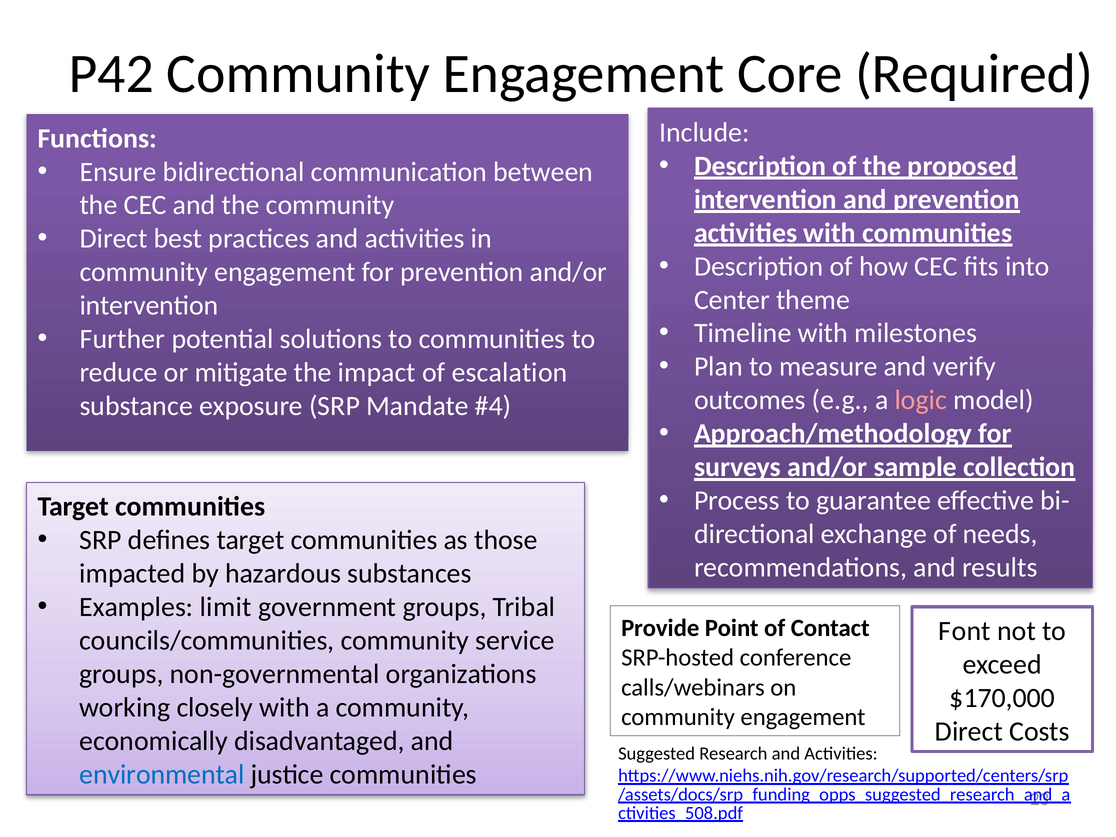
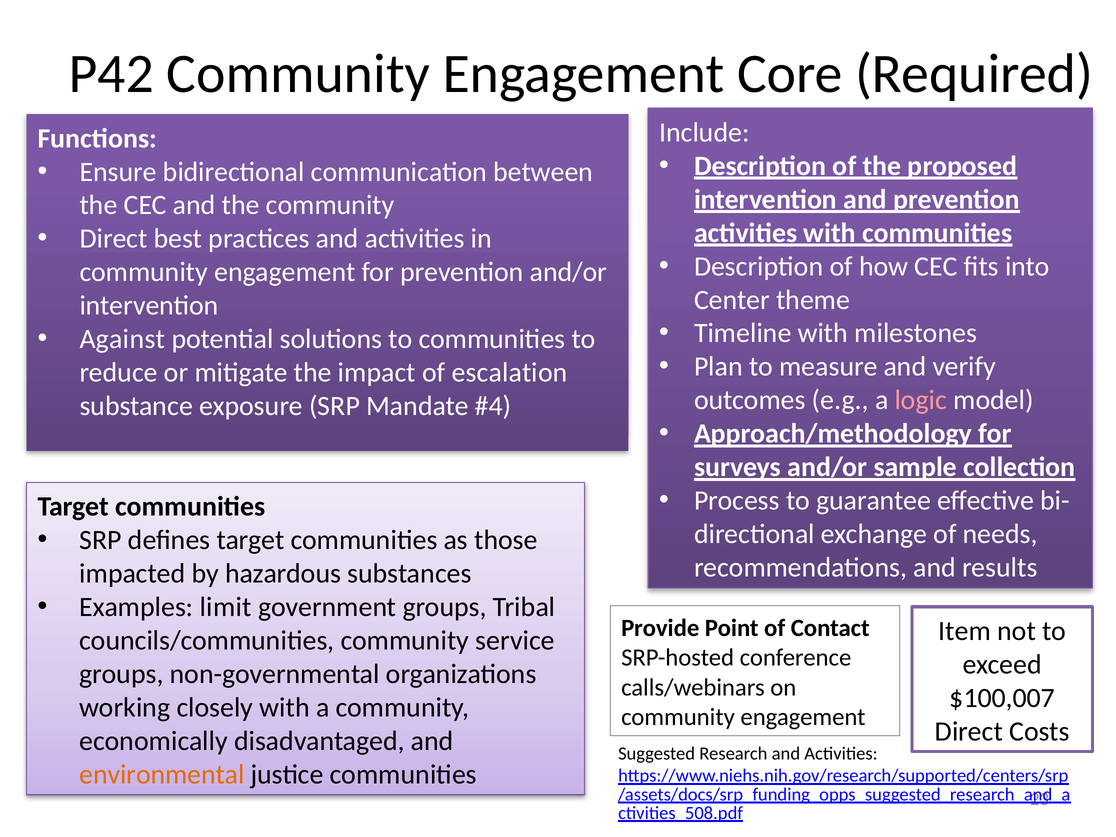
Further: Further -> Against (122, 339)
Font: Font -> Item (965, 631)
$170,000: $170,000 -> $100,007 (1002, 698)
environmental colour: blue -> orange (162, 774)
